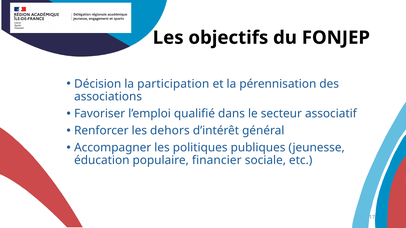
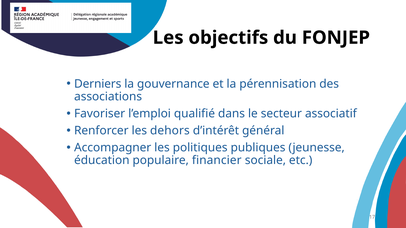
Décision: Décision -> Derniers (98, 84)
participation: participation -> gouvernance (173, 84)
